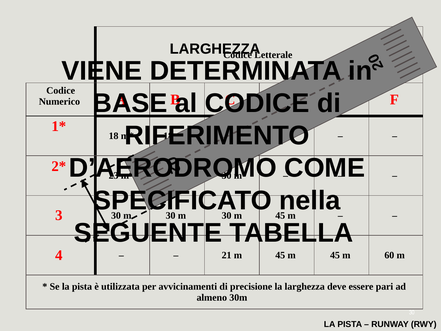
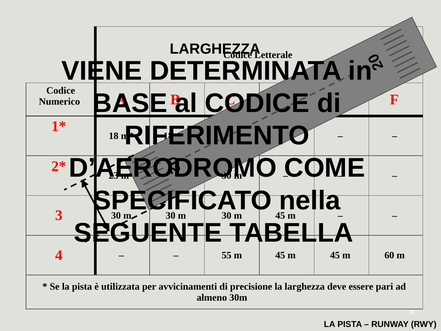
21: 21 -> 55 (227, 255)
